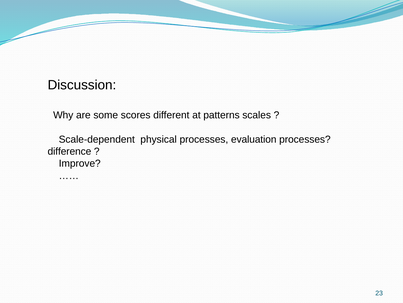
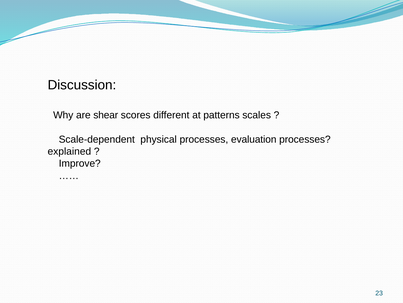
some: some -> shear (106, 115)
difference: difference -> explained (69, 151)
